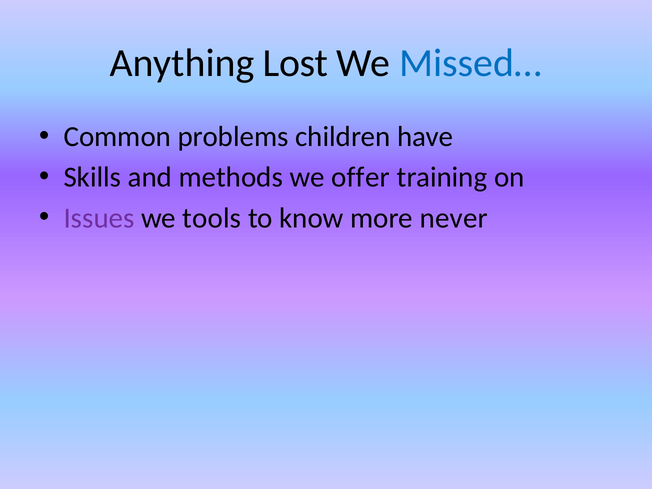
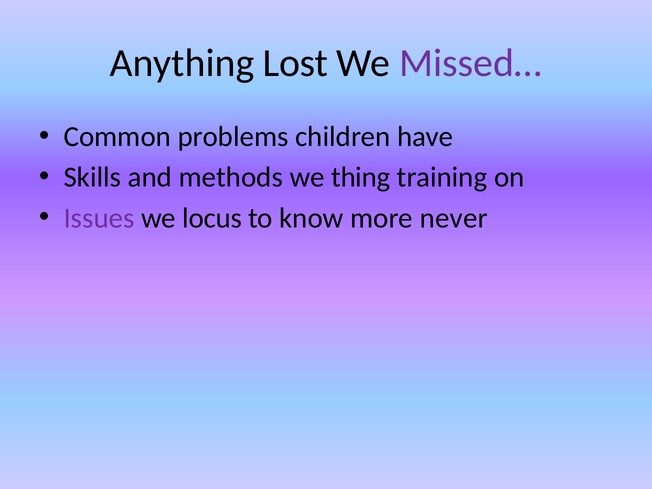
Missed… colour: blue -> purple (470, 63)
offer: offer -> thing (361, 177)
tools: tools -> locus (212, 218)
